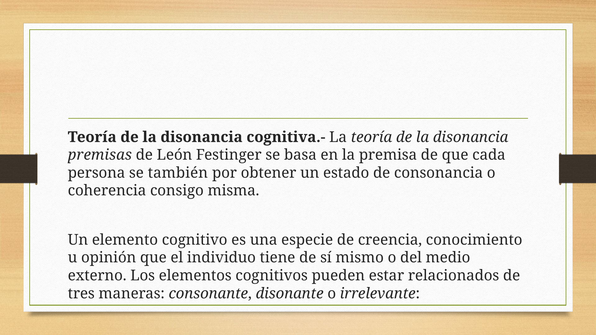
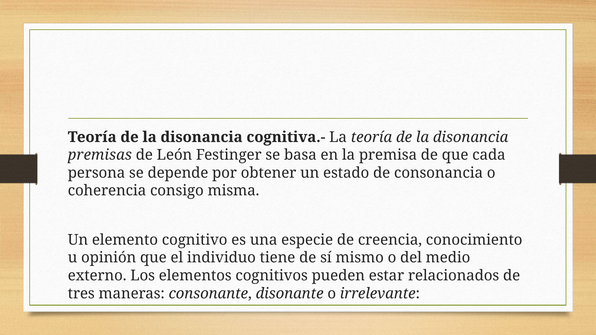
también: también -> depende (178, 173)
